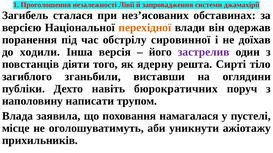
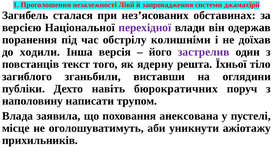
перехідної colour: orange -> purple (145, 28)
сировинної: сировинної -> колишніми (181, 40)
діяти: діяти -> текст (76, 64)
Сирті: Сирті -> Їхньої (231, 64)
намагалася: намагалася -> анексована (189, 116)
